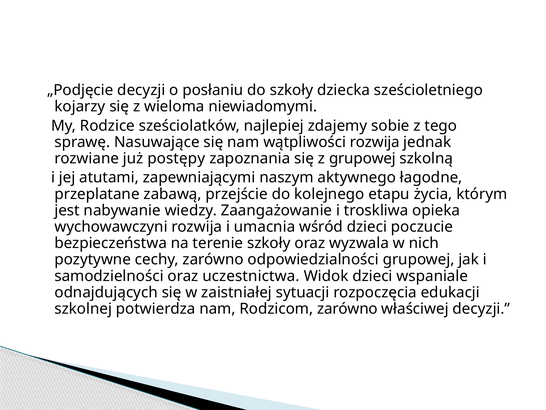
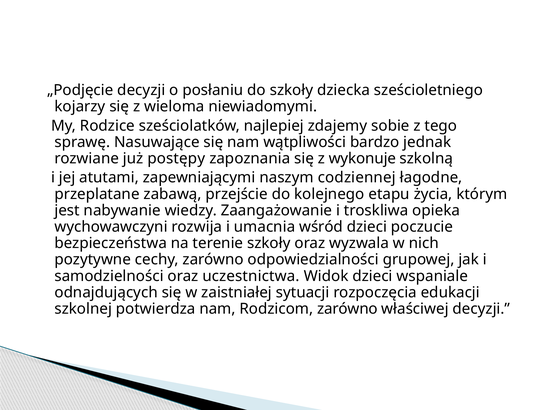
wątpliwości rozwija: rozwija -> bardzo (375, 142)
z grupowej: grupowej -> wykonuje (362, 158)
aktywnego: aktywnego -> codziennej (357, 177)
